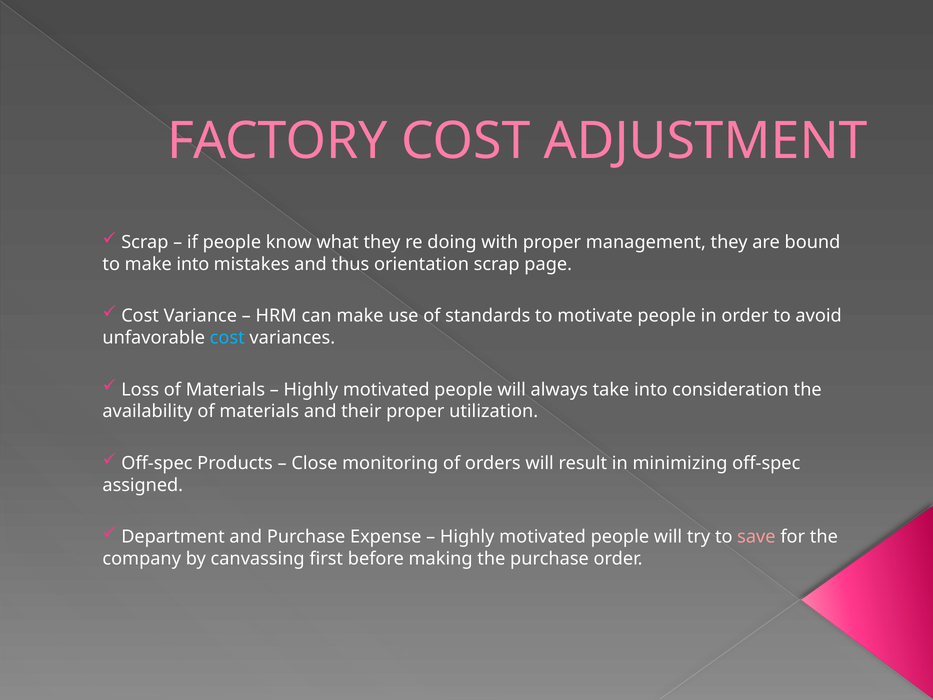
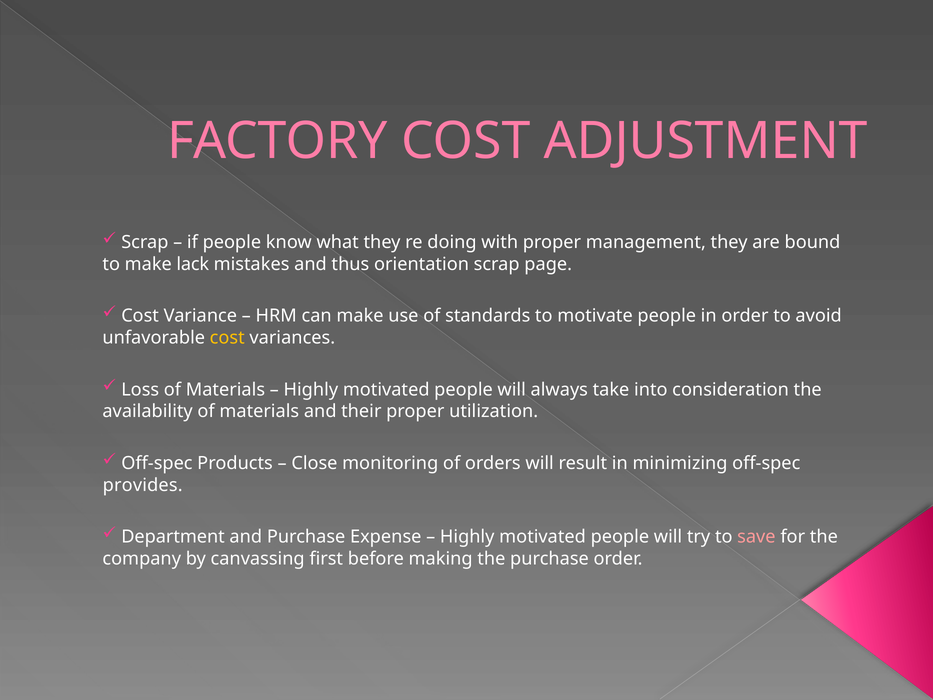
make into: into -> lack (193, 264)
cost colour: light blue -> yellow (227, 338)
assigned: assigned -> provides (143, 485)
